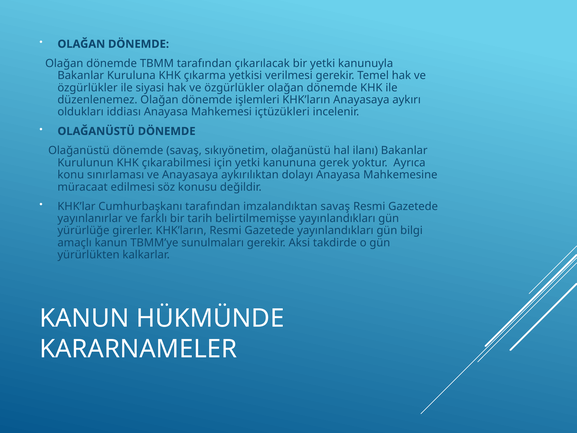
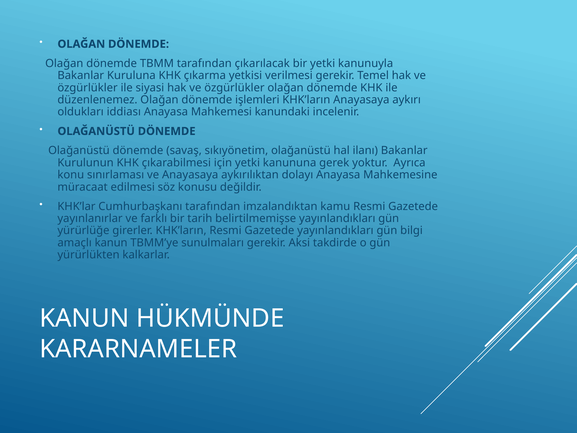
içtüzükleri: içtüzükleri -> kanundaki (282, 112)
imzalandıktan savaş: savaş -> kamu (335, 206)
